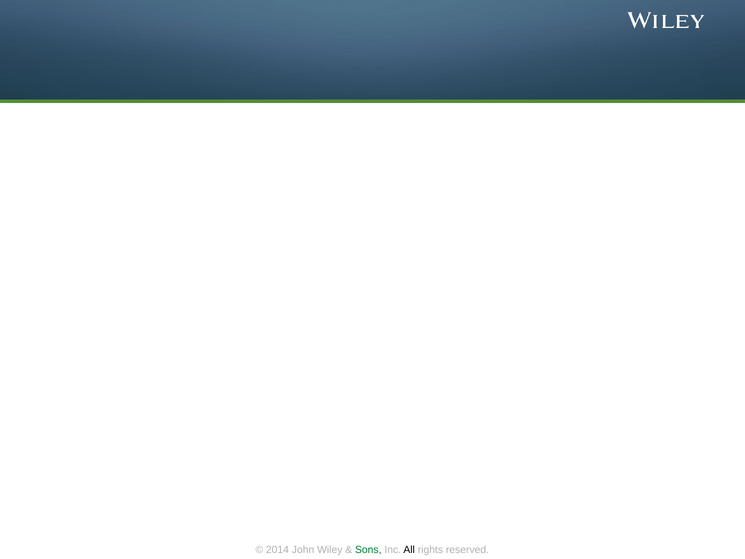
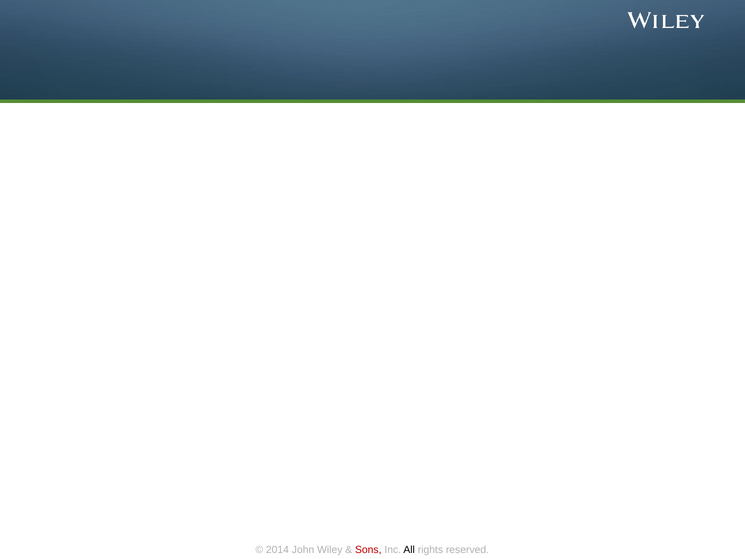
Sons colour: green -> red (368, 550)
